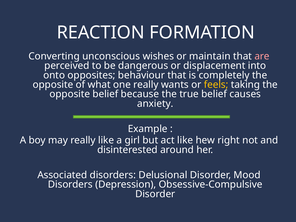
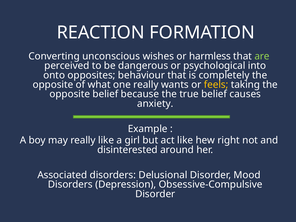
maintain: maintain -> harmless (210, 56)
are colour: pink -> light green (262, 56)
displacement: displacement -> psychological (214, 66)
